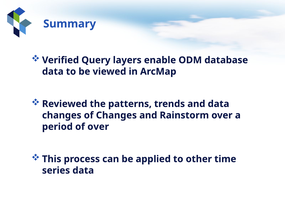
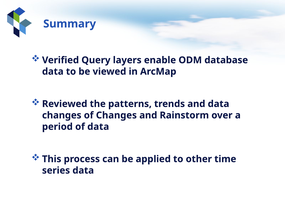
of over: over -> data (98, 127)
